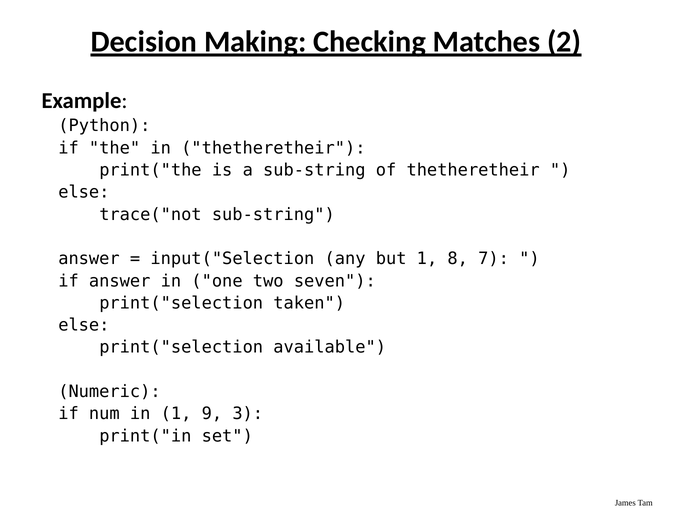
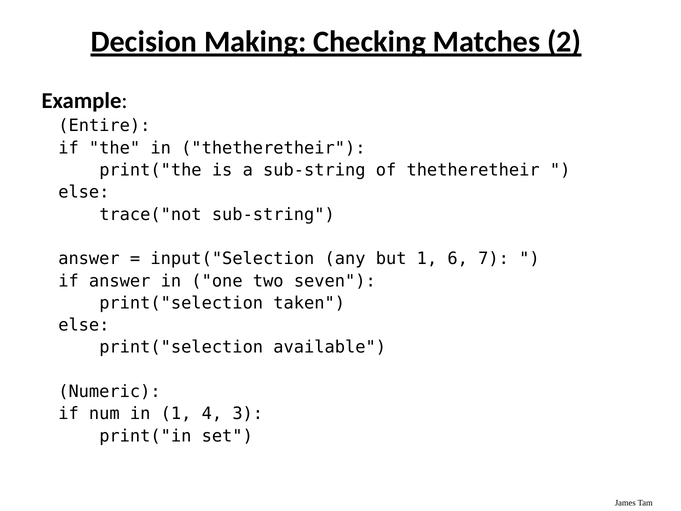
Python: Python -> Entire (104, 126)
8: 8 -> 6 (458, 259)
9: 9 -> 4 (212, 414)
